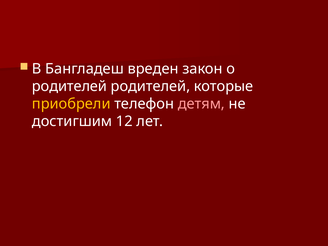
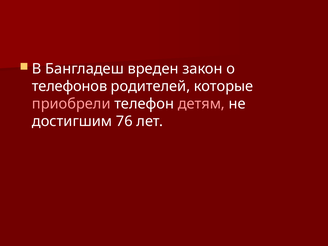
родителей: родителей -> телефонов (69, 86)
приобрели colour: yellow -> pink (71, 104)
12: 12 -> 76 (124, 121)
